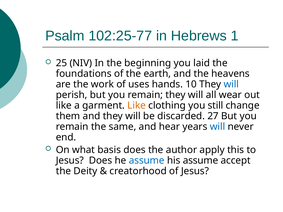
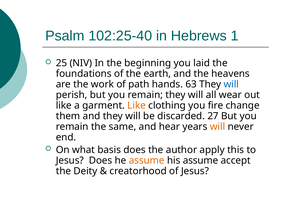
102:25-77: 102:25-77 -> 102:25-40 (120, 36)
uses: uses -> path (139, 84)
10: 10 -> 63 (191, 84)
still: still -> fire (215, 106)
will colour: blue -> orange (218, 127)
assume colour: blue -> orange (147, 161)
